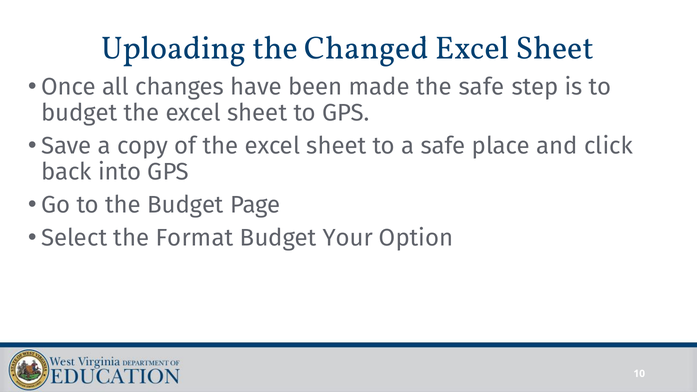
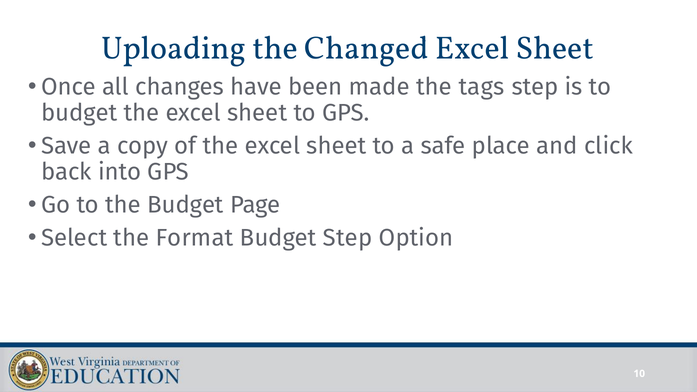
the safe: safe -> tags (482, 87)
Budget Your: Your -> Step (348, 238)
